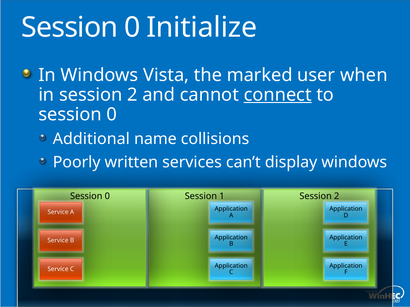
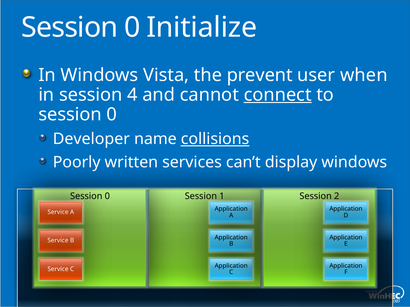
marked: marked -> prevent (260, 75)
in session 2: 2 -> 4 (132, 95)
Additional: Additional -> Developer (91, 139)
collisions underline: none -> present (215, 139)
